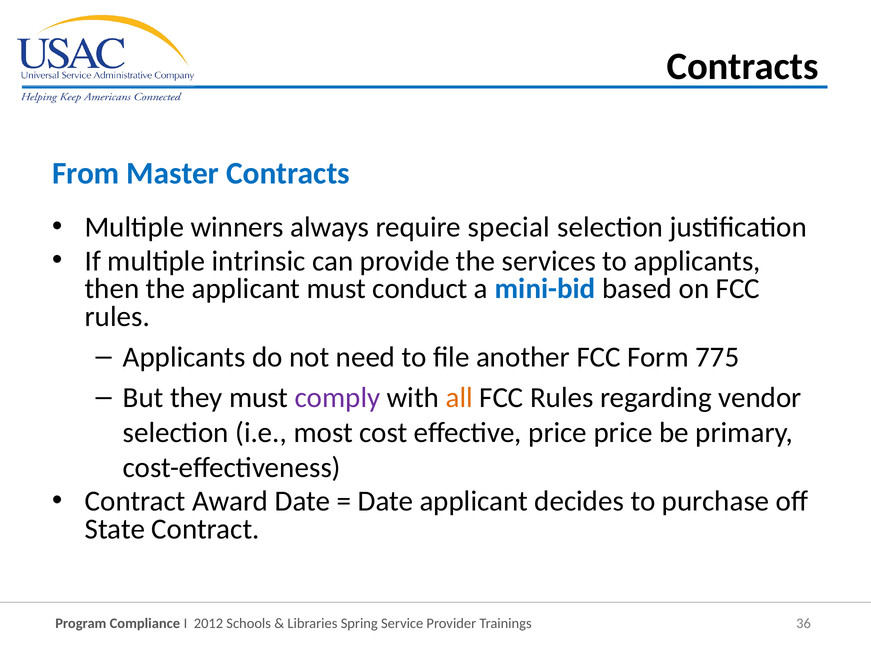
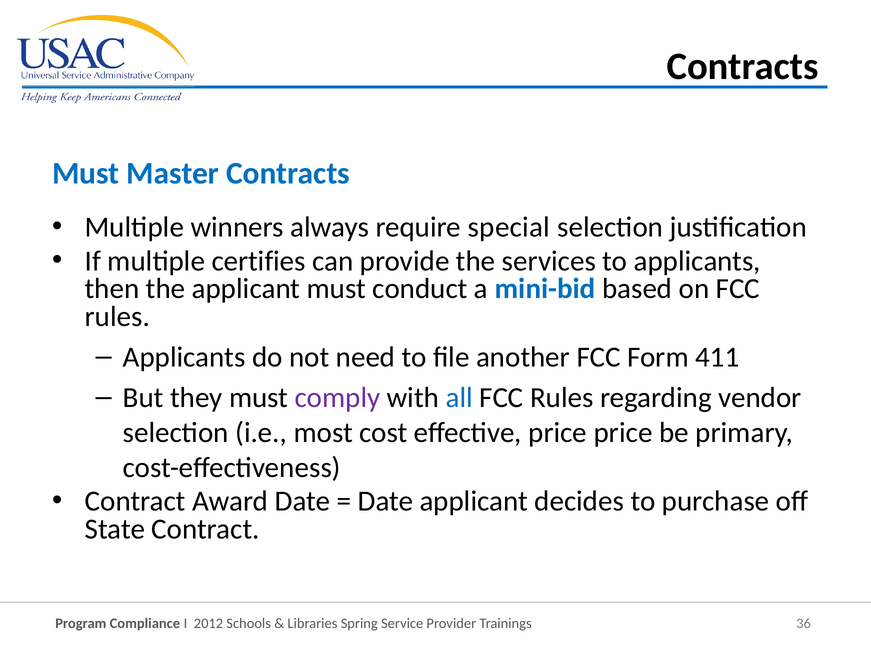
From: From -> Must (86, 173)
intrinsic: intrinsic -> certifies (259, 261)
775: 775 -> 411 (717, 357)
all colour: orange -> blue (459, 398)
